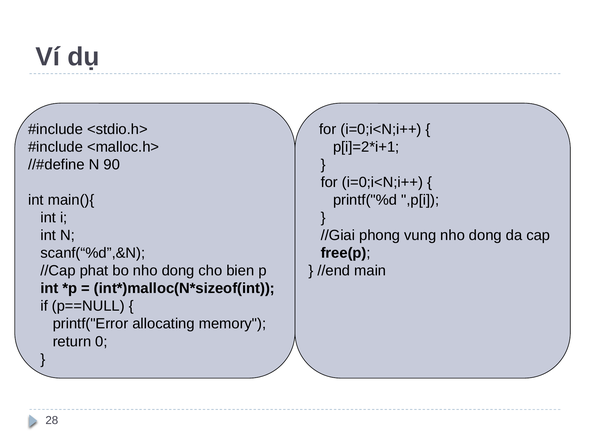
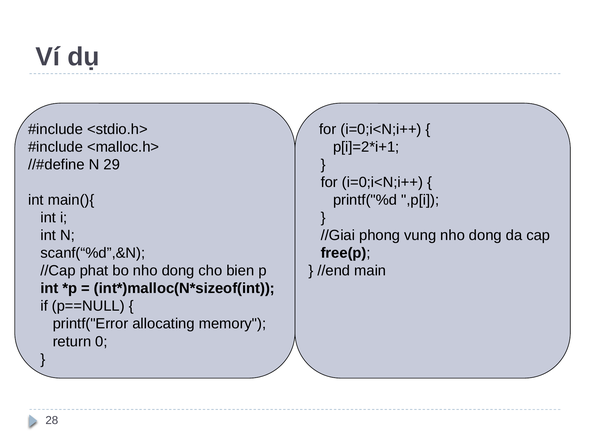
90: 90 -> 29 (112, 165)
